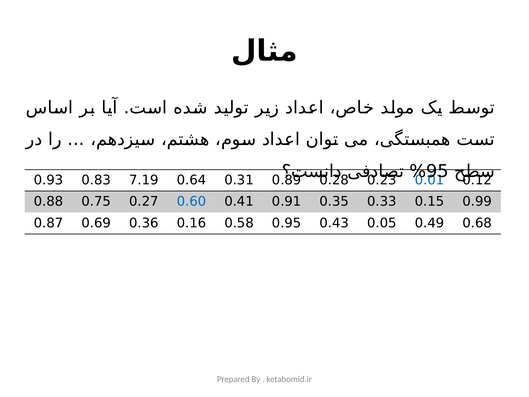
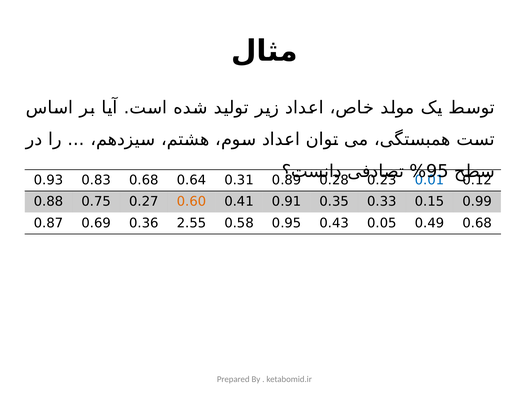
0.83 7.19: 7.19 -> 0.68 (144, 180)
0.60 colour: blue -> orange (191, 201)
0.16: 0.16 -> 2.55 (191, 223)
